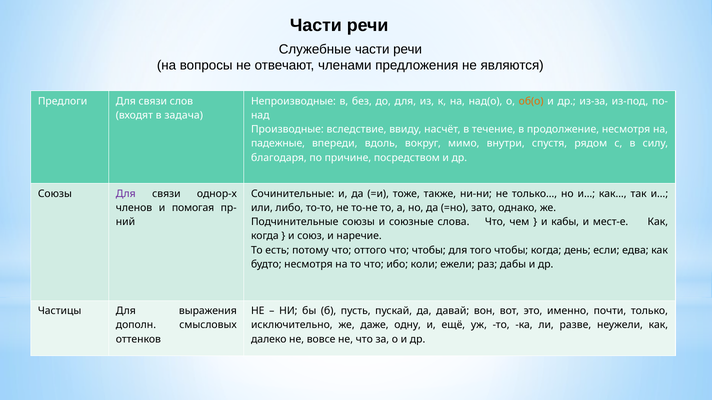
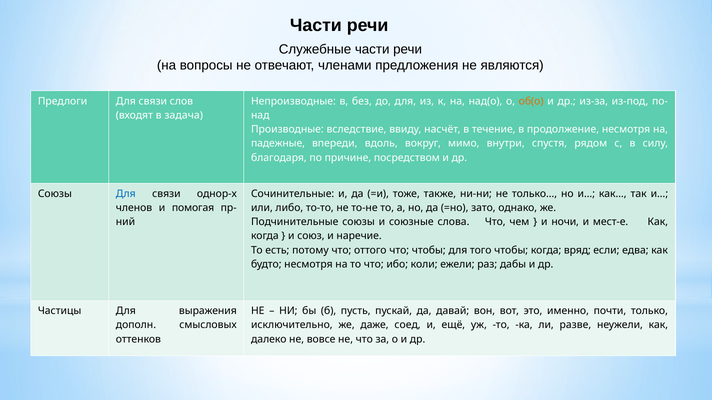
Для colour: purple -> blue (126, 194)
кабы: кабы -> ночи (565, 222)
день: день -> вряд (577, 250)
одну: одну -> соед (408, 325)
